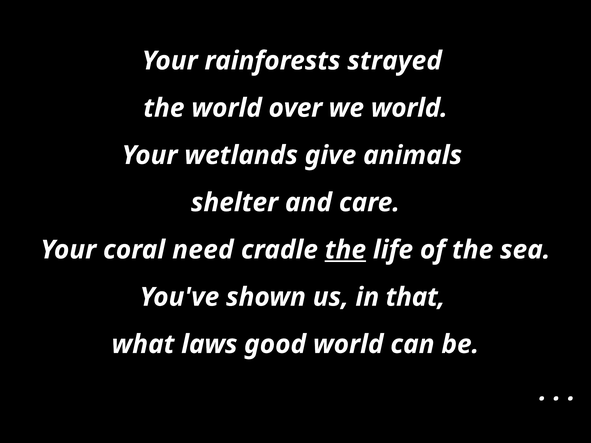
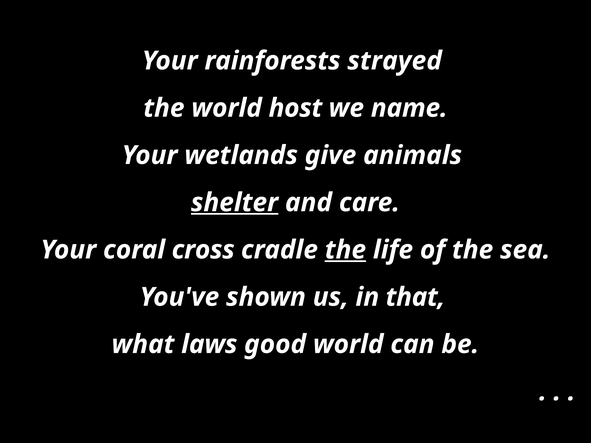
over: over -> host (295, 108)
we world: world -> name (409, 108)
shelter underline: none -> present (235, 203)
need: need -> cross (203, 250)
